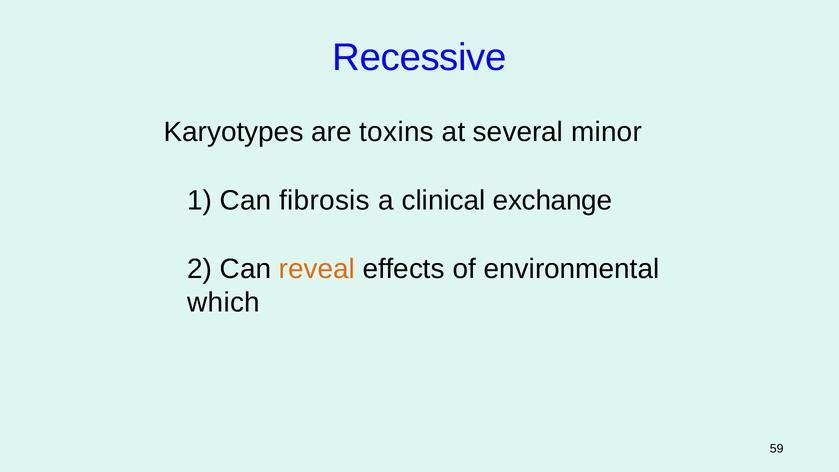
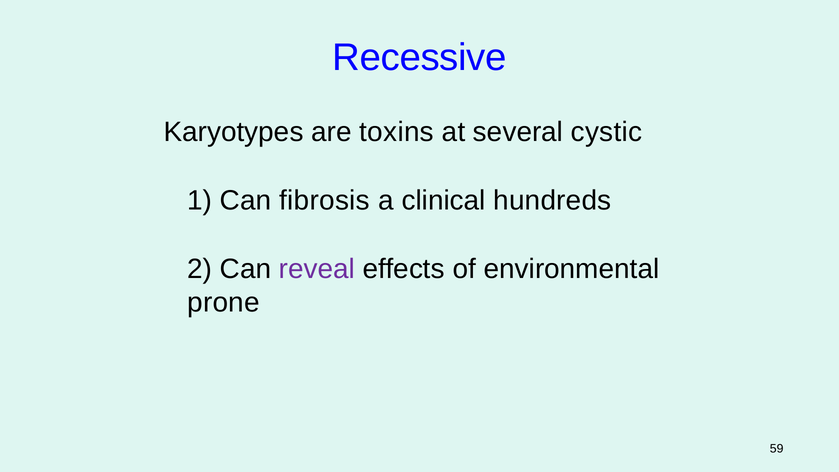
minor: minor -> cystic (607, 132)
exchange: exchange -> hundreds (552, 201)
reveal colour: orange -> purple (317, 269)
which: which -> prone (224, 303)
